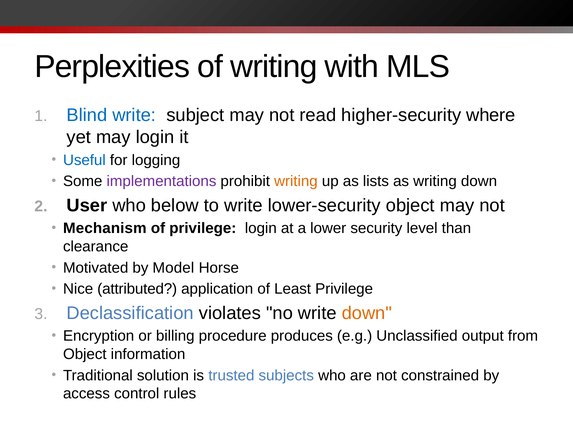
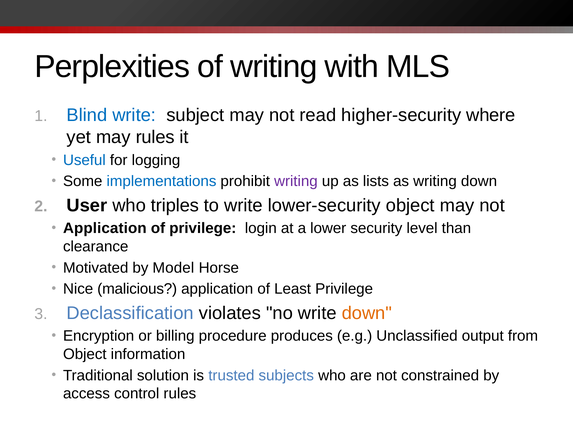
may login: login -> rules (155, 137)
implementations colour: purple -> blue (161, 182)
writing colour: orange -> purple (296, 182)
below: below -> triples (175, 206)
Mechanism: Mechanism -> Application (105, 229)
attributed: attributed -> malicious (137, 290)
